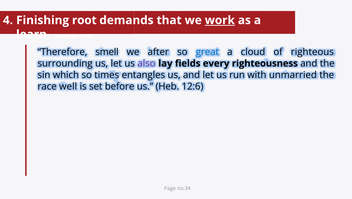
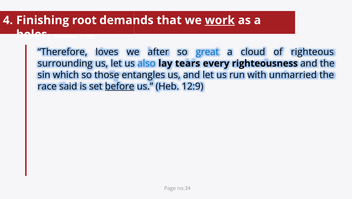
learn: learn -> holes (33, 34)
smell: smell -> loves (107, 52)
also colour: purple -> blue (146, 63)
fields: fields -> tears (188, 63)
times: times -> those (107, 75)
well: well -> said (68, 86)
before underline: none -> present (120, 86)
12:6: 12:6 -> 12:9 (192, 86)
